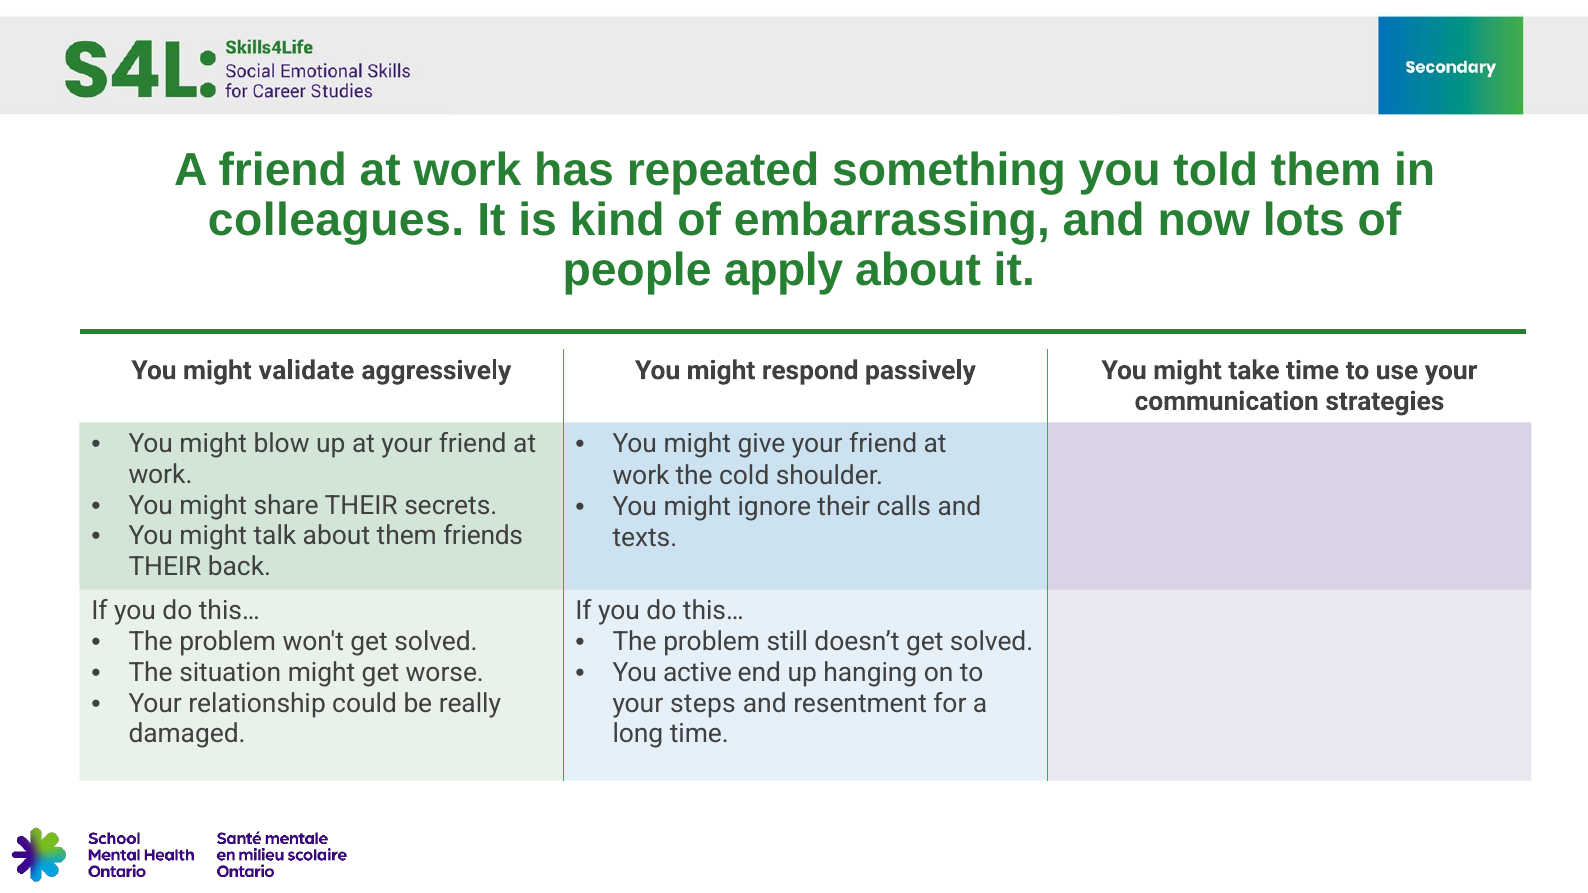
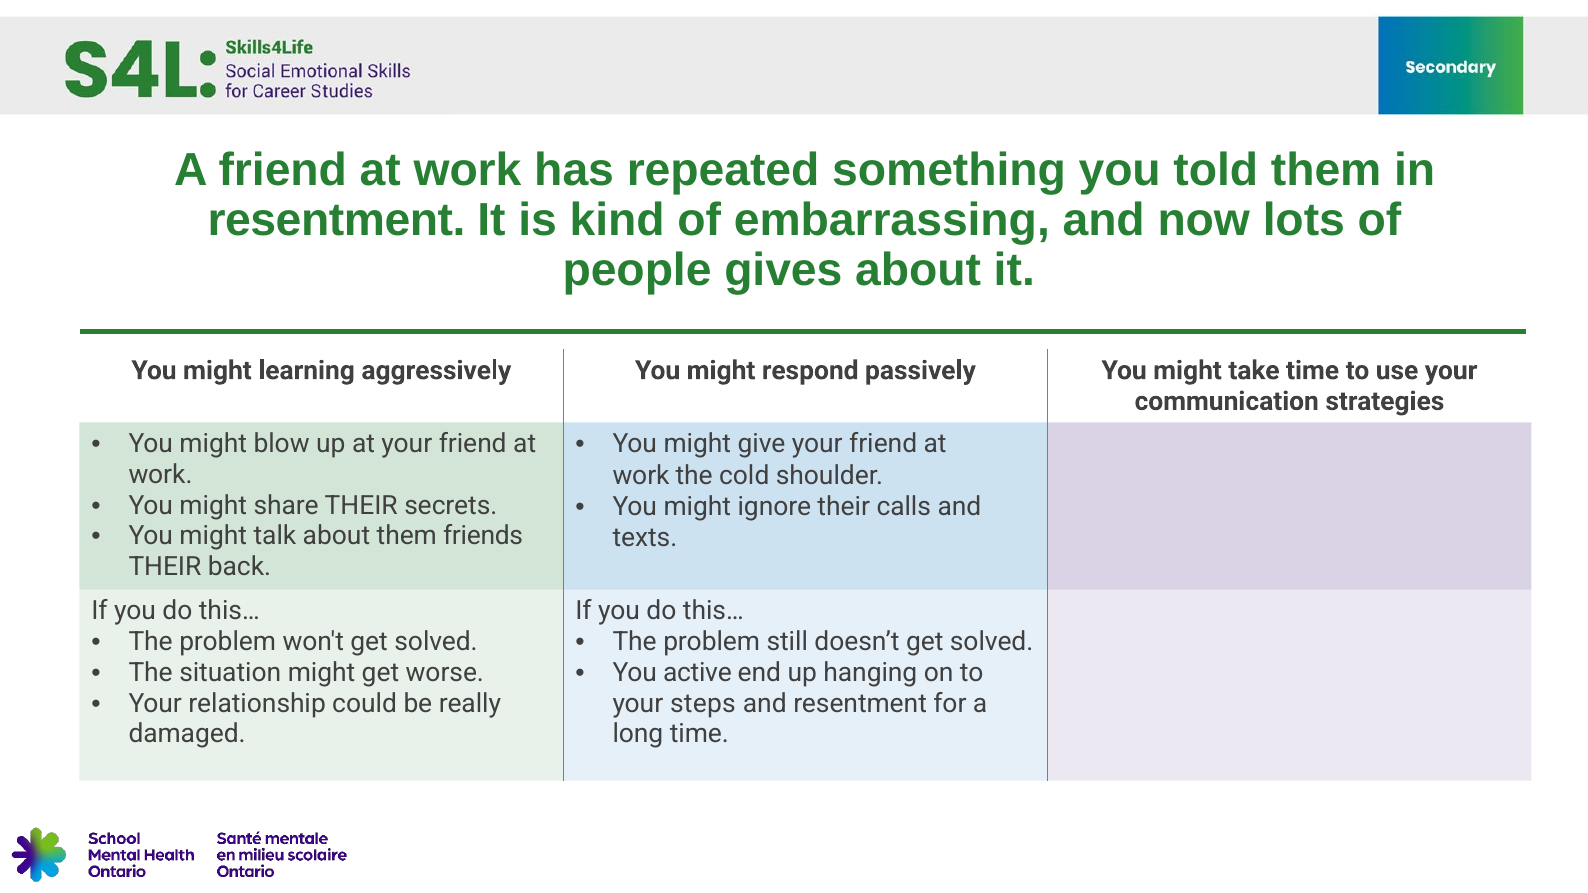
colleagues: colleagues -> resentment (336, 221)
apply: apply -> gives (783, 271)
validate: validate -> learning (307, 371)
